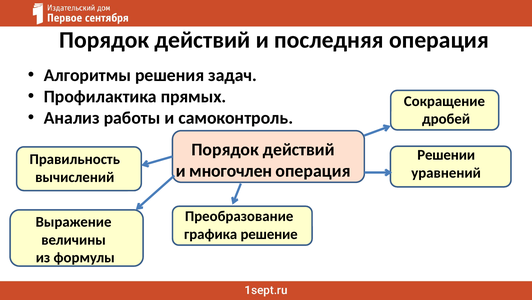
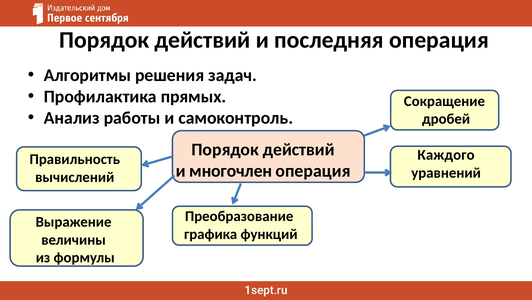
Решении: Решении -> Каждого (446, 155)
решение: решение -> функций (269, 234)
